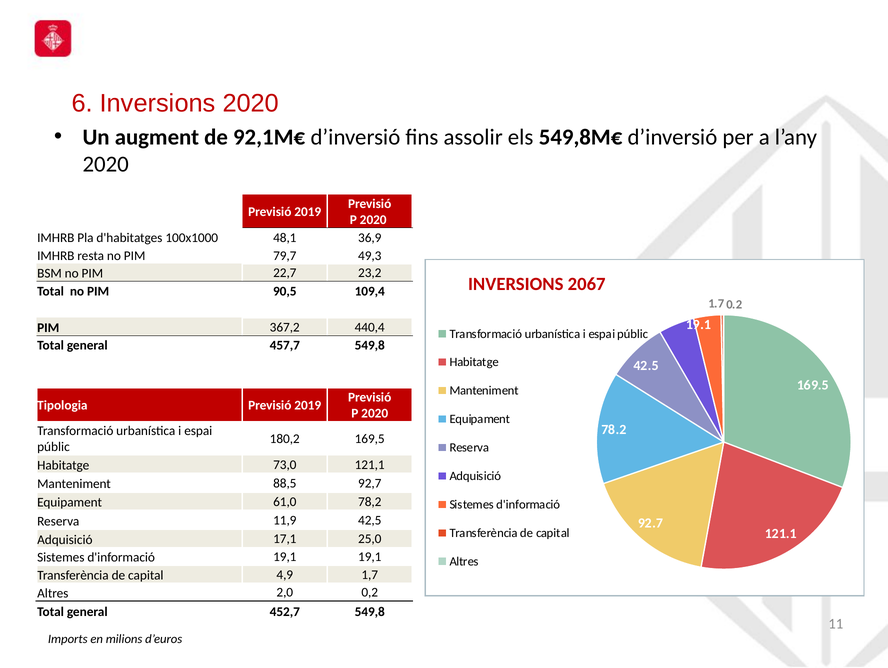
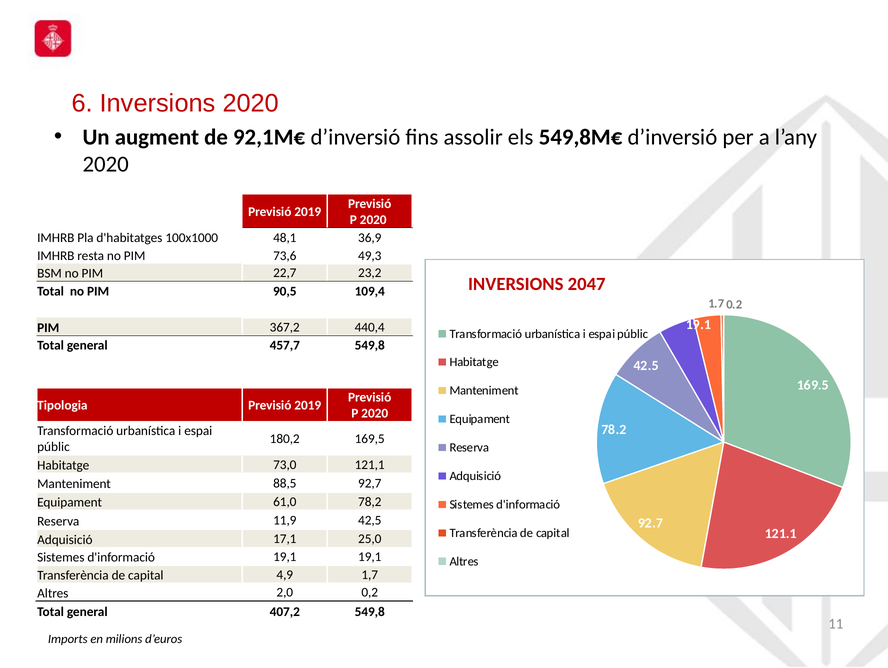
79,7: 79,7 -> 73,6 (285, 256)
2067: 2067 -> 2047 (587, 284)
452,7: 452,7 -> 407,2 (285, 612)
